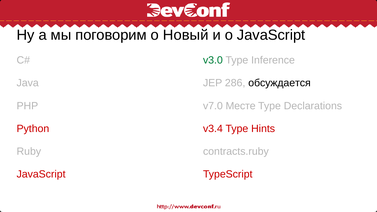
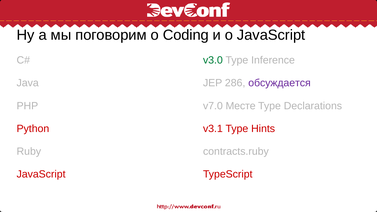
Новый: Новый -> Coding (186, 35)
обсуждается colour: black -> purple (279, 83)
v3.4: v3.4 -> v3.1 (213, 129)
